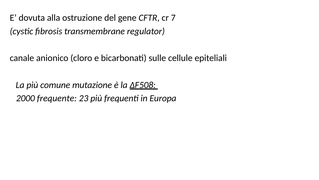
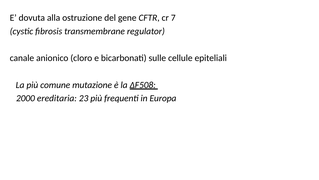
frequente: frequente -> ereditaria (57, 98)
